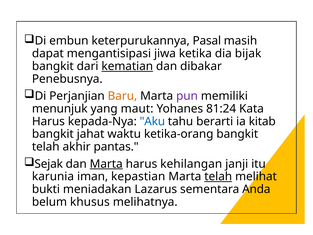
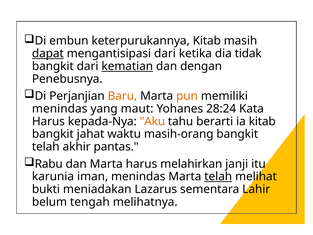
keterpurukannya Pasal: Pasal -> Kitab (207, 41)
dapat underline: none -> present (48, 53)
mengantisipasi jiwa: jiwa -> dari (165, 53)
bijak: bijak -> tidak (248, 53)
dibakar: dibakar -> dengan (201, 66)
pun colour: purple -> orange (187, 96)
menunjuk: menunjuk -> menindas (60, 109)
81:24: 81:24 -> 28:24 (221, 109)
Aku colour: blue -> orange (152, 121)
ketika-orang: ketika-orang -> masih-orang (179, 134)
Sejak: Sejak -> Rabu (49, 164)
Marta underline: present -> none (106, 164)
kehilangan: kehilangan -> melahirkan (191, 164)
iman kepastian: kepastian -> menindas (138, 176)
Anda: Anda -> Lahir (256, 189)
khusus: khusus -> tengah (90, 202)
